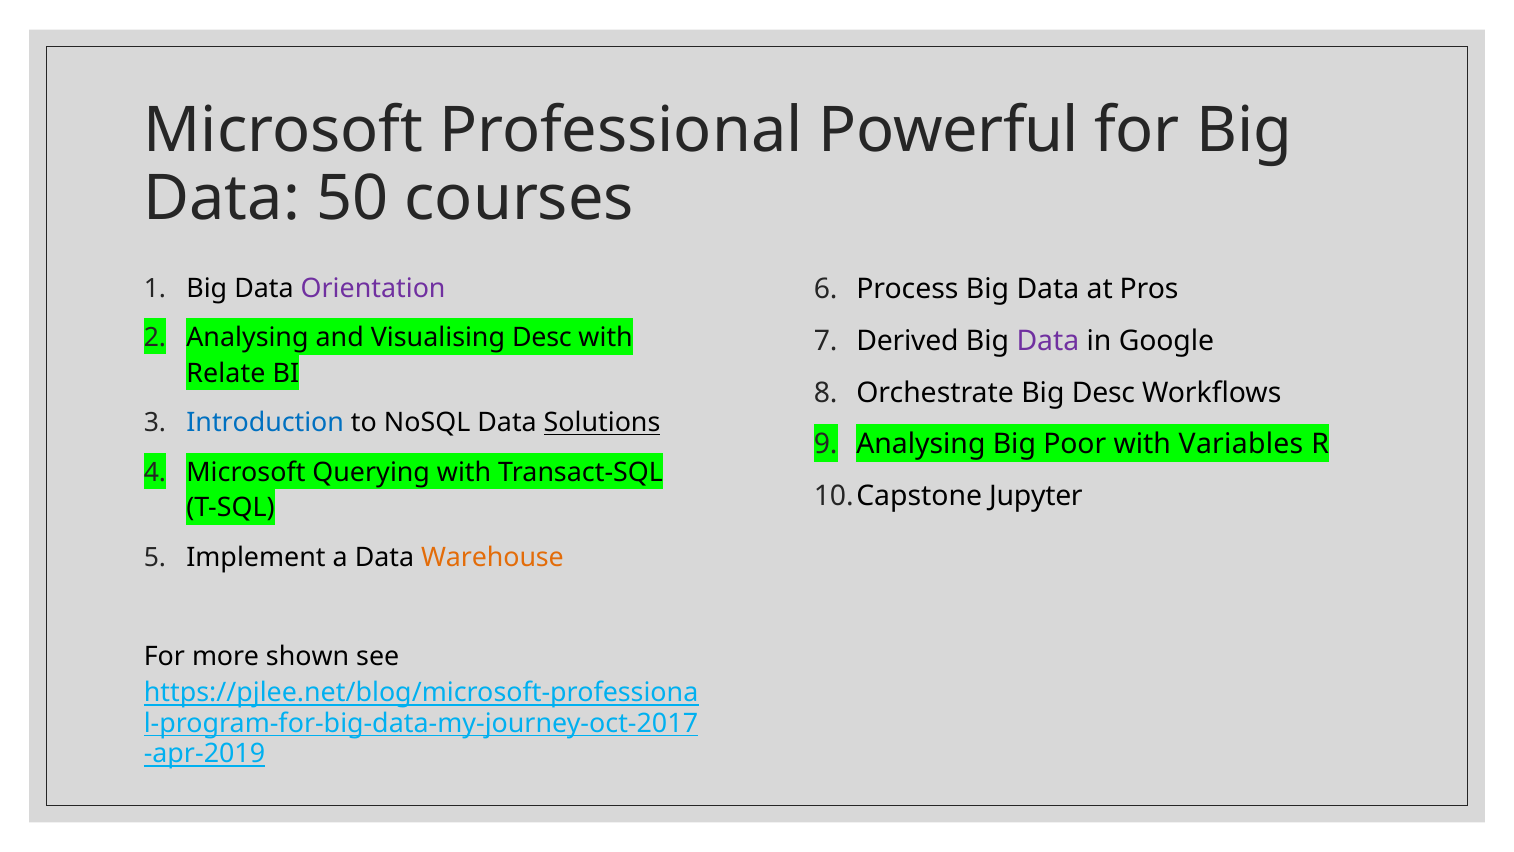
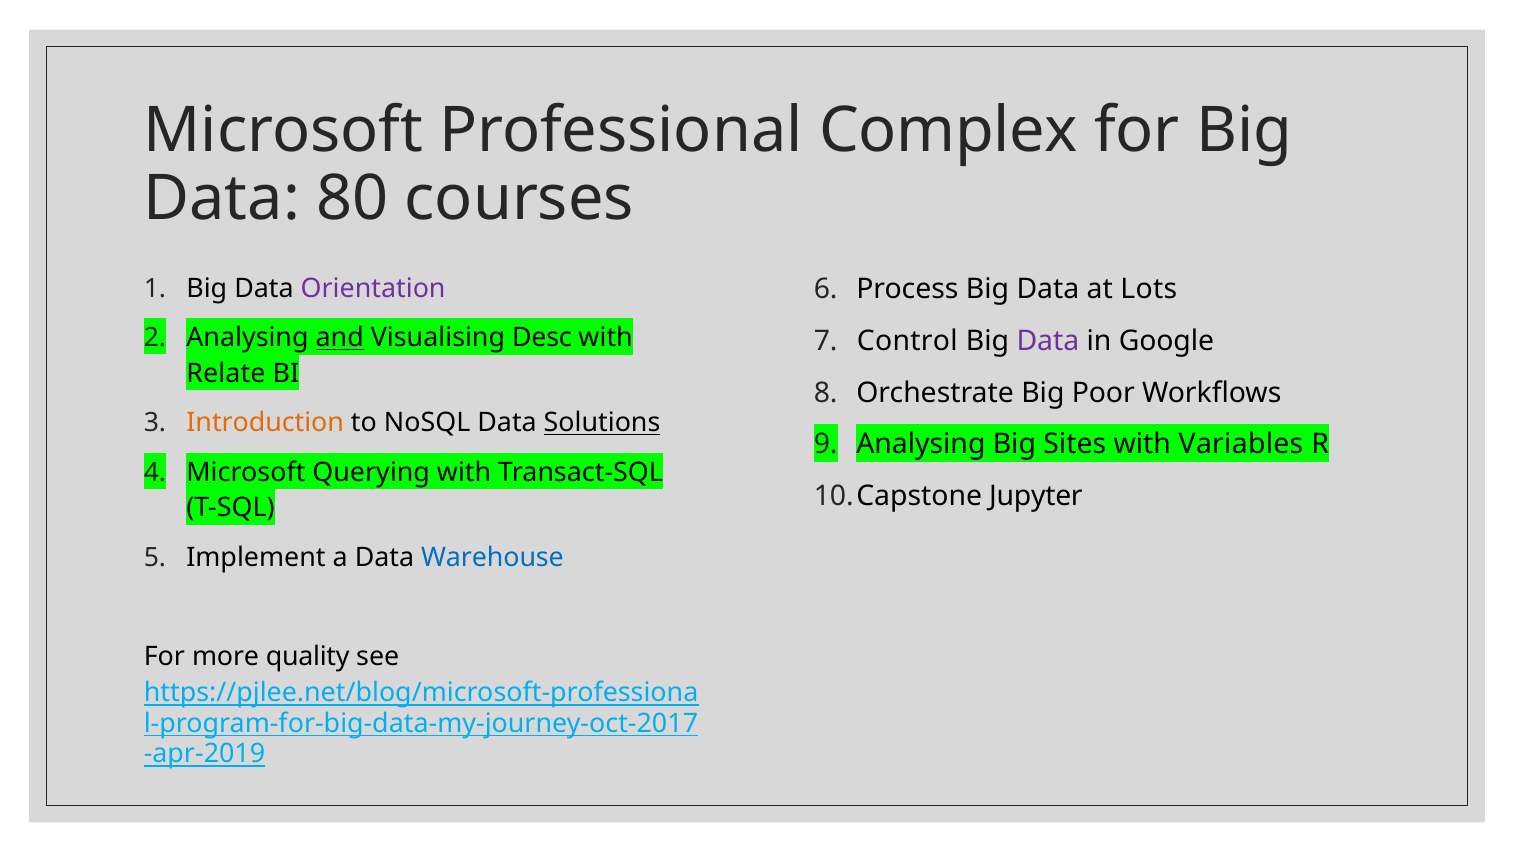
Powerful: Powerful -> Complex (949, 130)
50: 50 -> 80 (352, 199)
Pros: Pros -> Lots (1149, 289)
and underline: none -> present (340, 338)
Derived: Derived -> Control (907, 341)
Big Desc: Desc -> Poor (1103, 393)
Introduction colour: blue -> orange (265, 423)
Poor: Poor -> Sites (1075, 444)
Warehouse colour: orange -> blue (492, 557)
shown: shown -> quality (308, 657)
